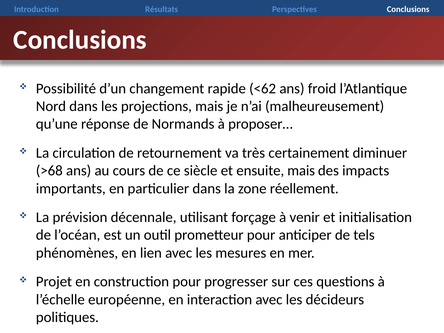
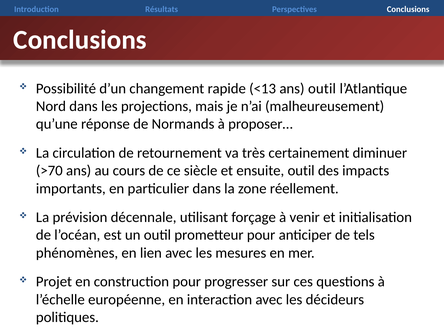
<62: <62 -> <13 (263, 89)
ans froid: froid -> outil (322, 89)
>68: >68 -> >70 (49, 171)
ensuite mais: mais -> outil (301, 171)
